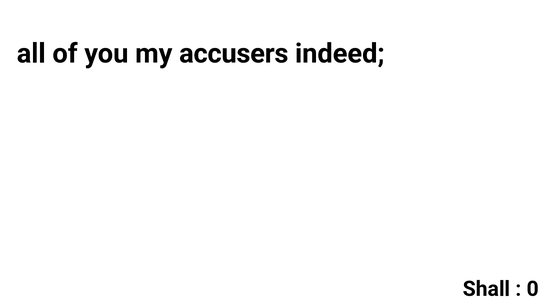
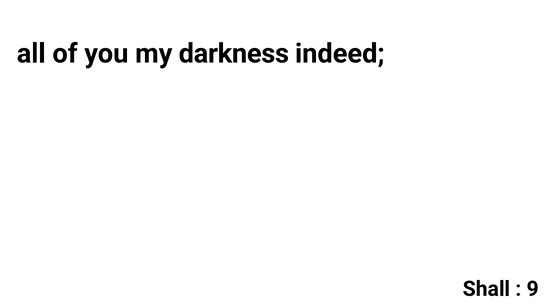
accusers: accusers -> darkness (234, 54)
0: 0 -> 9 (533, 289)
